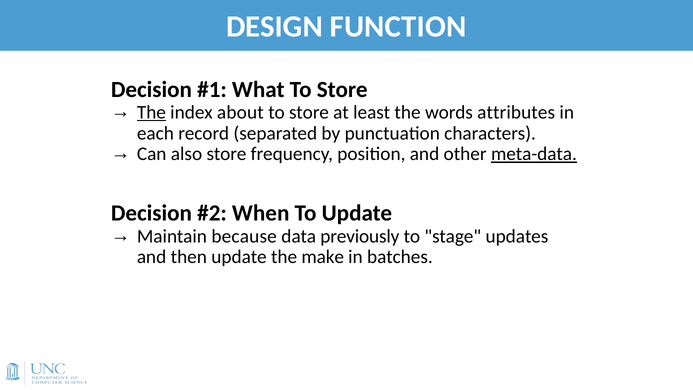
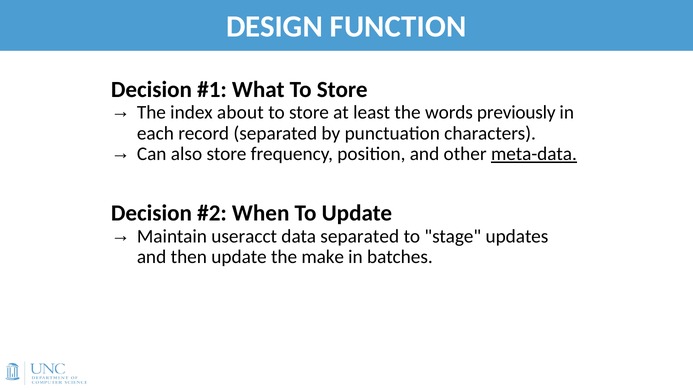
The underline: present -> none (151, 112)
attributes: attributes -> previously (516, 112)
because: because -> useracct (244, 236)
data previously: previously -> separated (360, 236)
